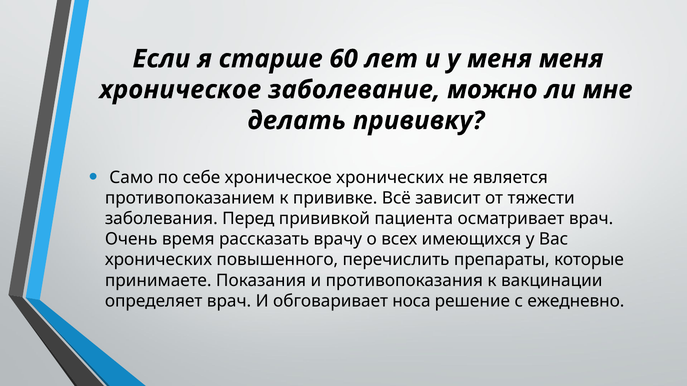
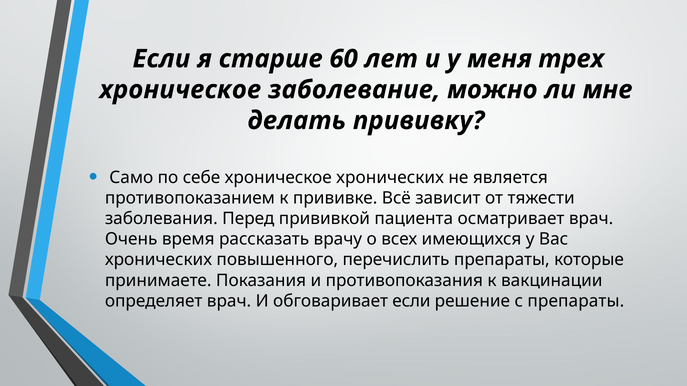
меня меня: меня -> трех (571, 59)
обговаривает носа: носа -> если (411, 301)
с ежедневно: ежедневно -> препараты (576, 301)
